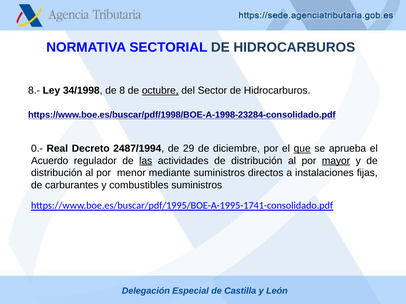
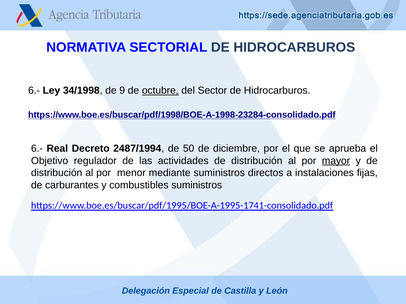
8.-: 8.- -> 6.- (34, 91)
8: 8 -> 9 (122, 91)
0.-: 0.- -> 6.- (37, 149)
29: 29 -> 50 (189, 149)
que underline: present -> none (302, 149)
Acuerdo: Acuerdo -> Objetivo (50, 161)
las underline: present -> none (146, 161)
